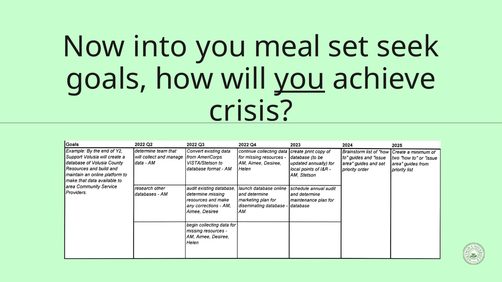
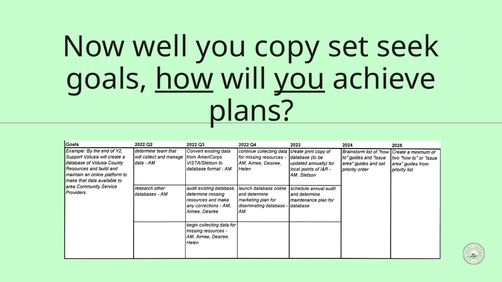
into: into -> well (160, 47)
meal: meal -> copy (287, 47)
how underline: none -> present (184, 79)
crisis: crisis -> plans (251, 111)
